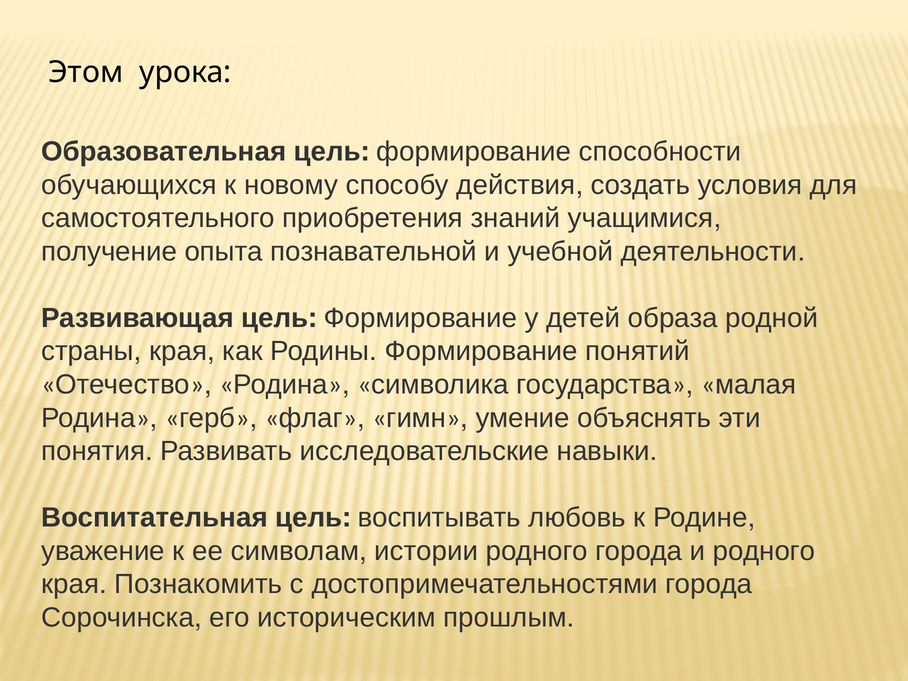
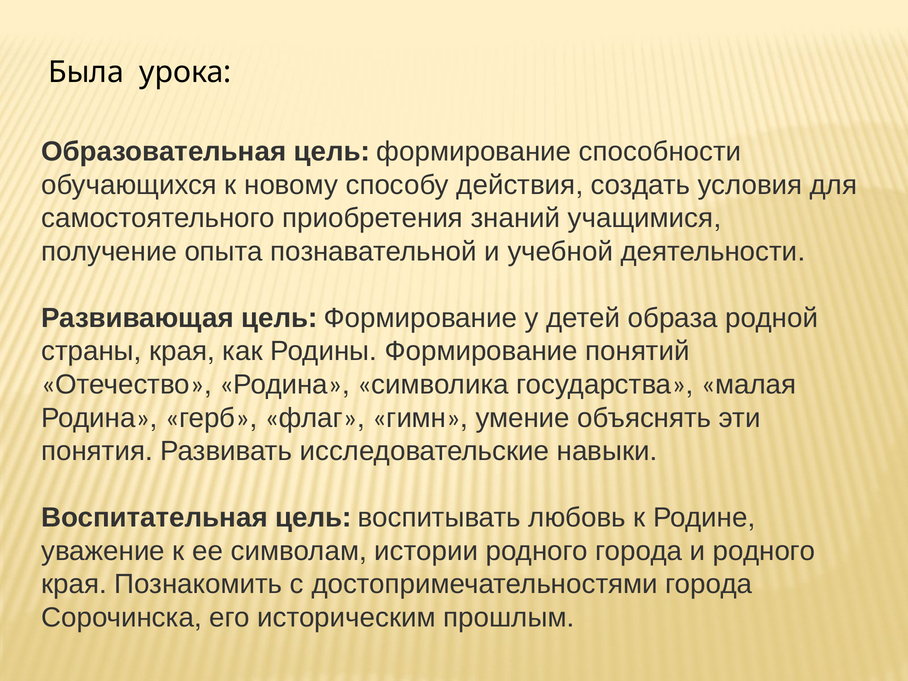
Этом: Этом -> Была (86, 72)
